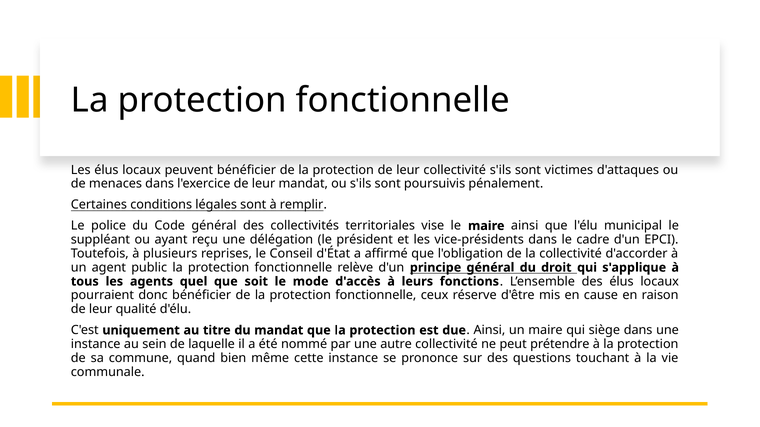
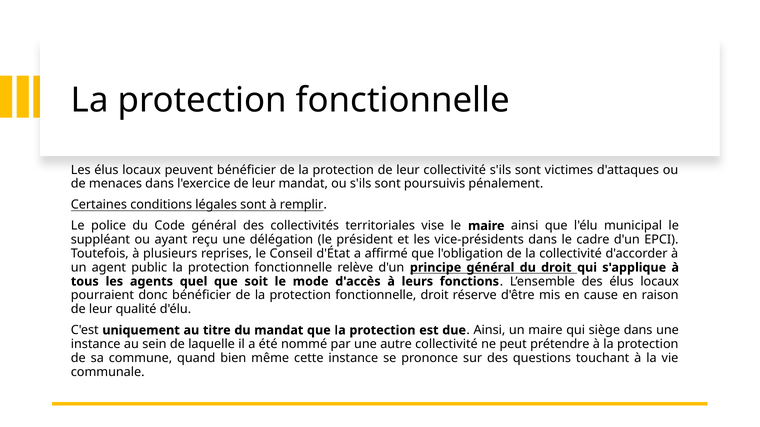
fonctionnelle ceux: ceux -> droit (435, 296)
